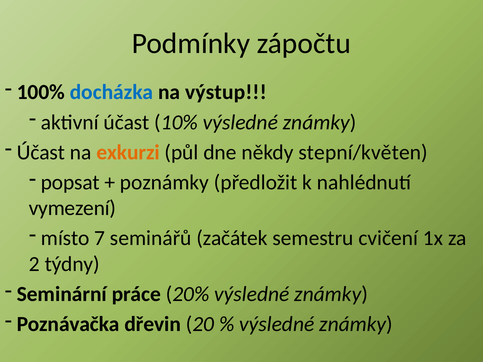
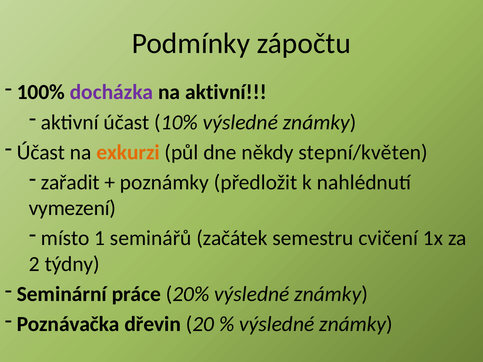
docházka colour: blue -> purple (112, 92)
na výstup: výstup -> aktivní (226, 92)
popsat: popsat -> zařadit (70, 183)
7: 7 -> 1 (100, 238)
